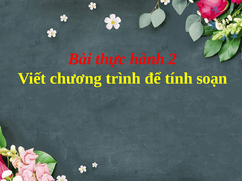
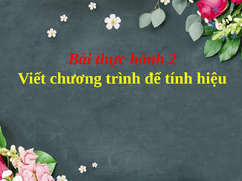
soạn: soạn -> hiệu (212, 79)
